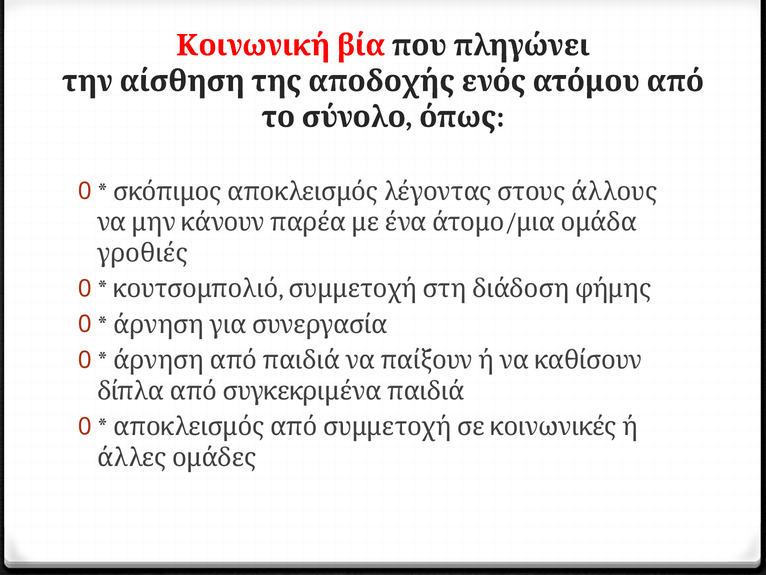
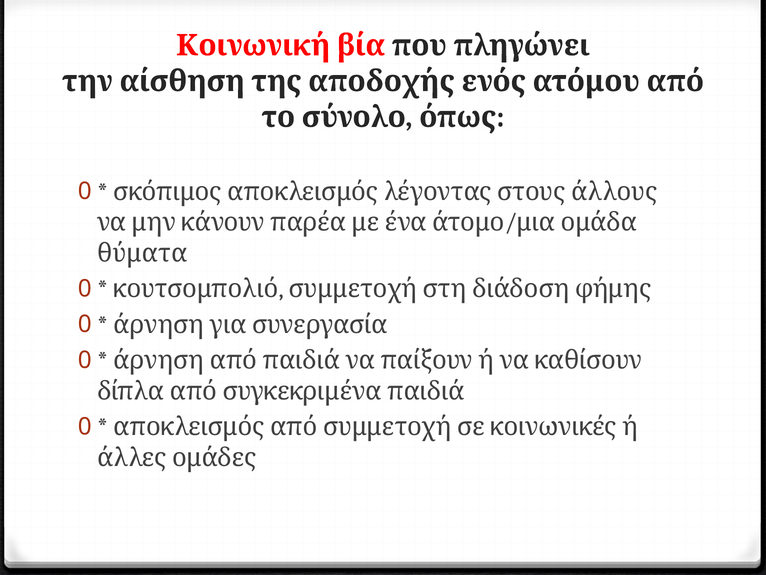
γροθιές: γροθιές -> θύματα (142, 253)
